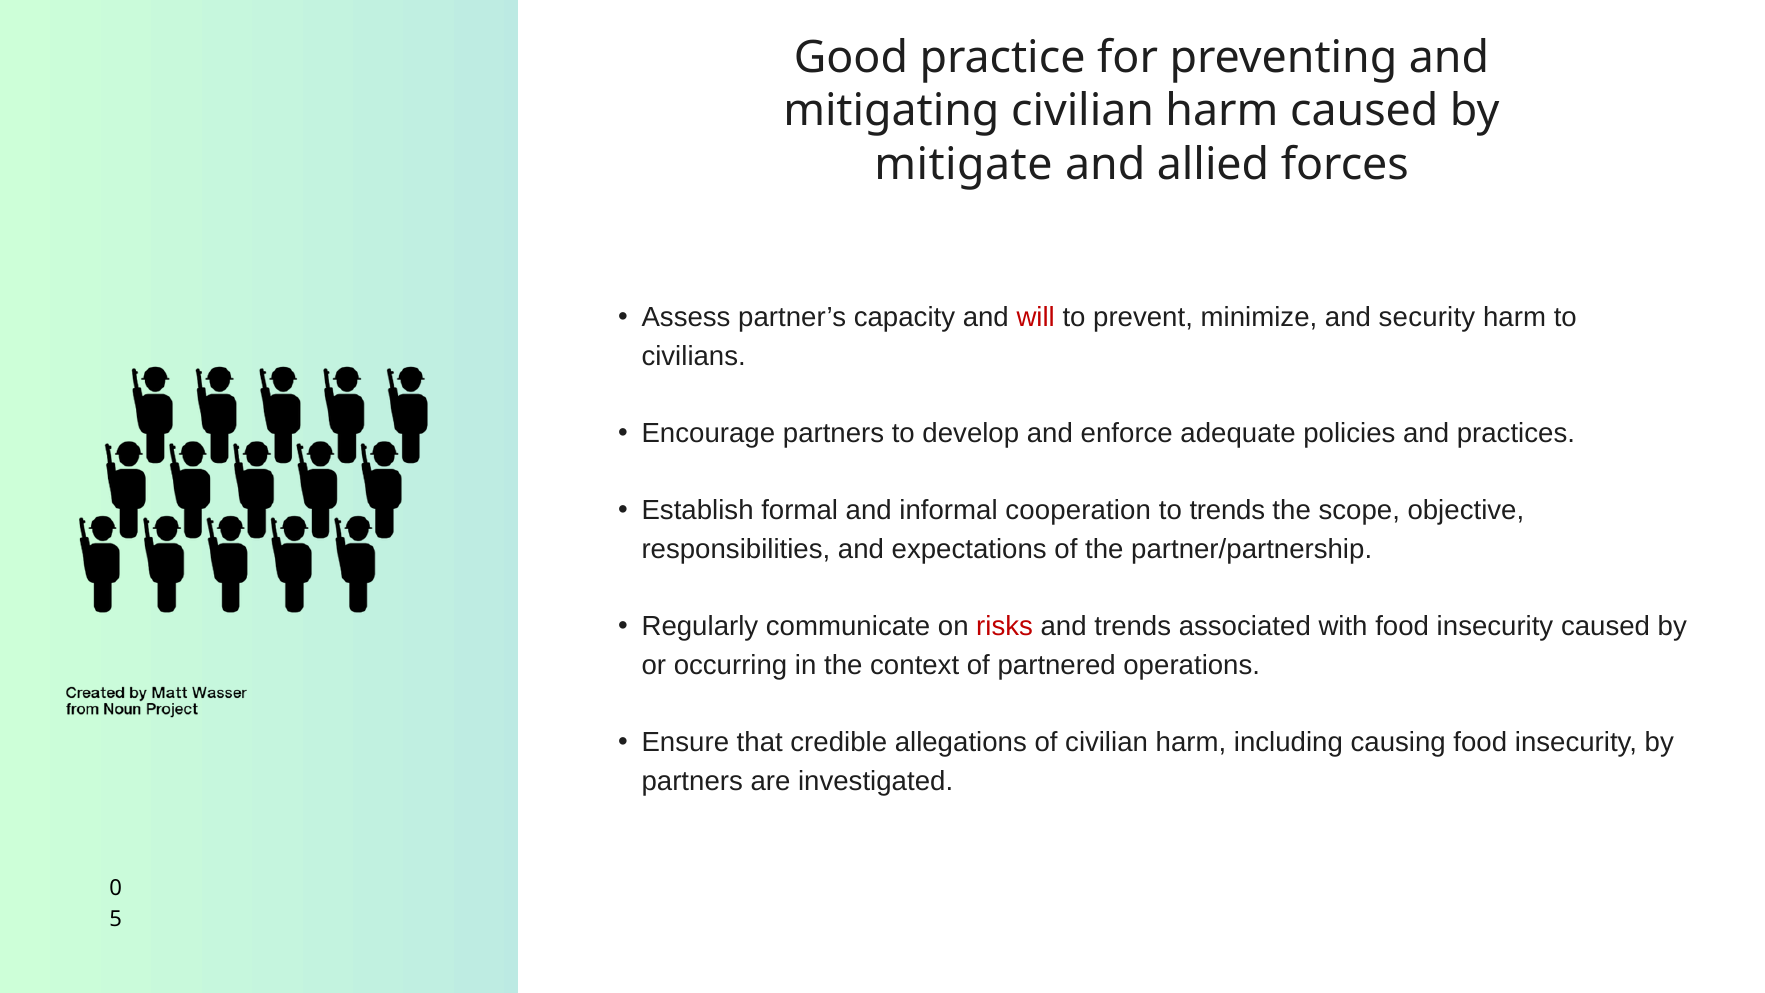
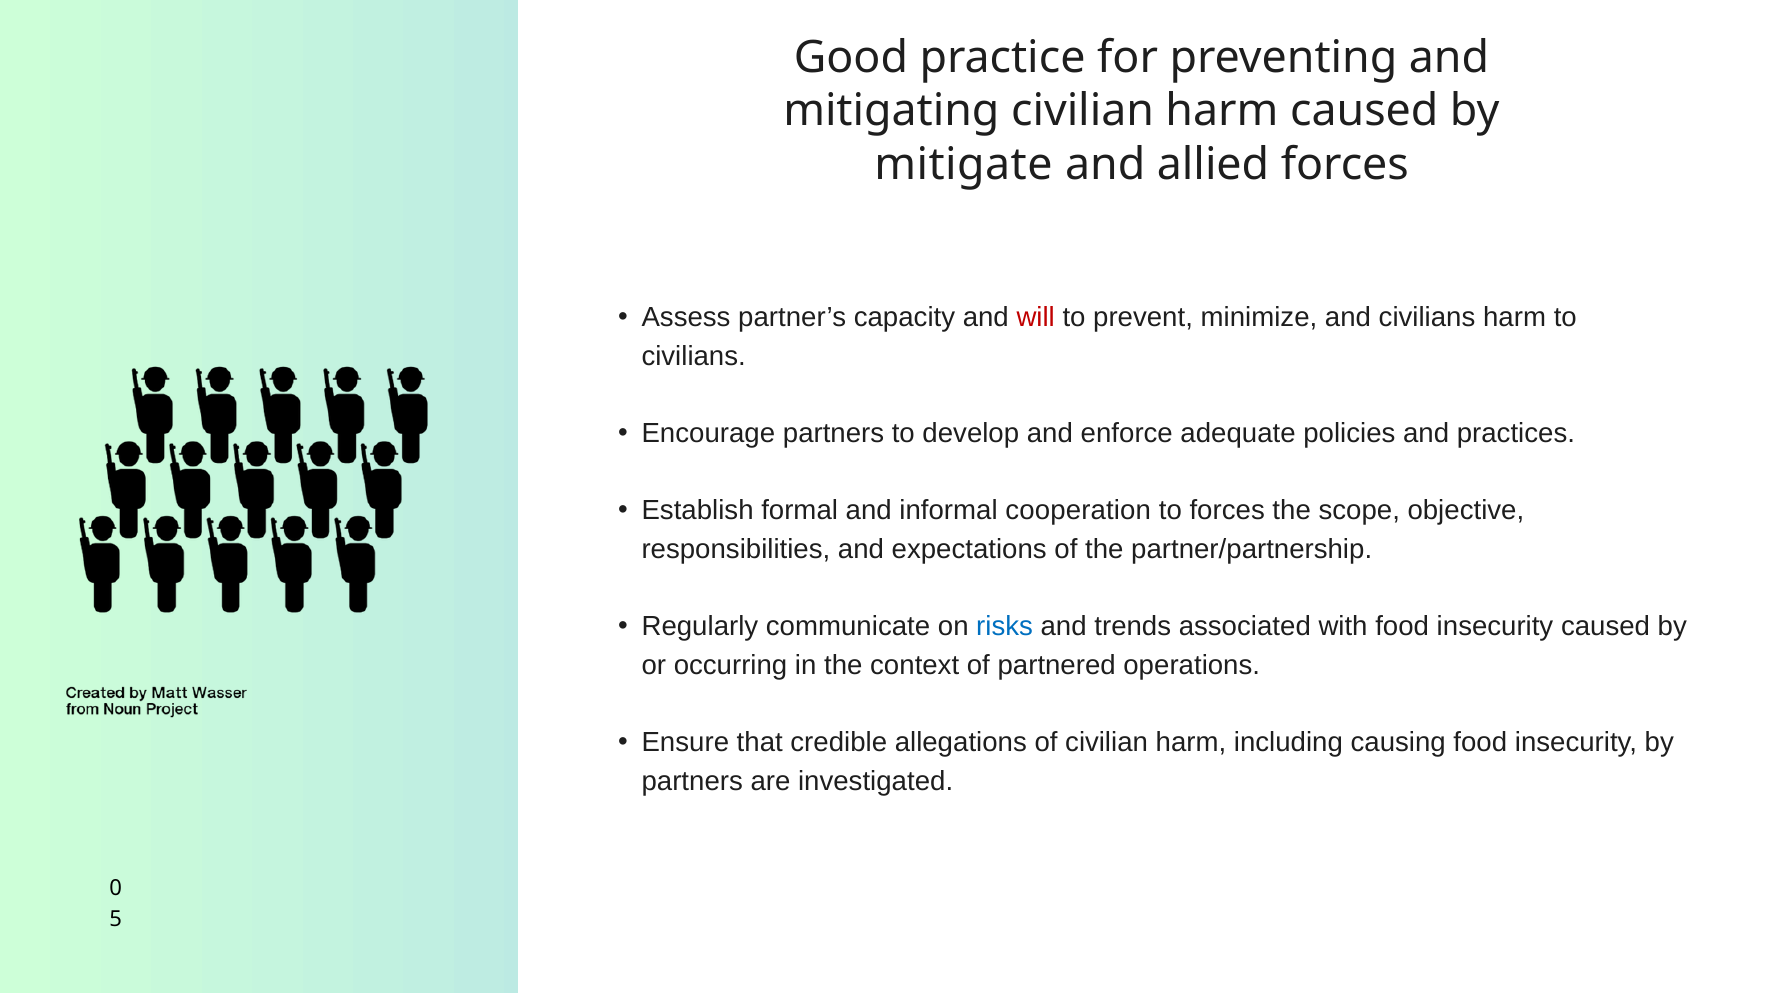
and security: security -> civilians (1427, 317)
to trends: trends -> forces (1227, 511)
risks colour: red -> blue (1005, 627)
